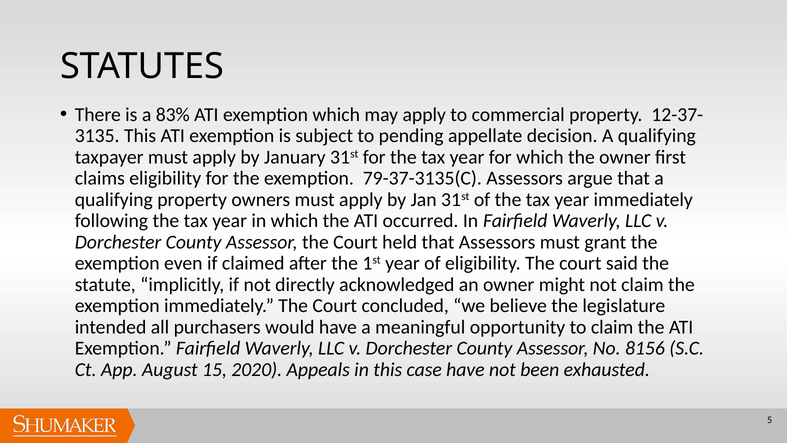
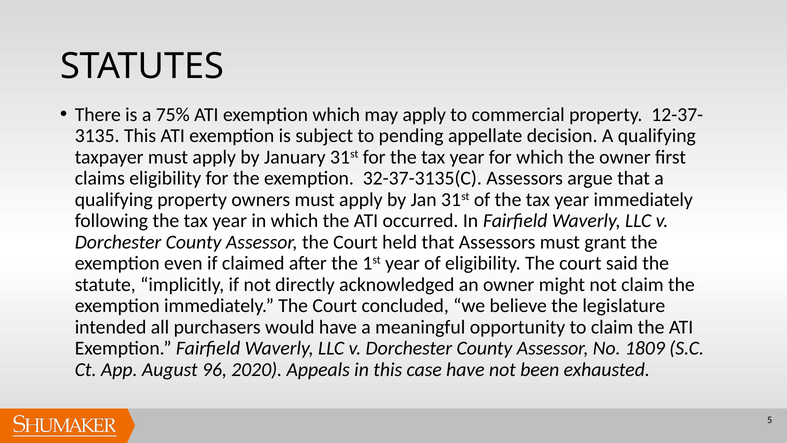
83%: 83% -> 75% (173, 114)
79-37-3135(C: 79-37-3135(C -> 32-37-3135(C (422, 178)
8156: 8156 -> 1809 (645, 348)
15: 15 -> 96 (215, 369)
